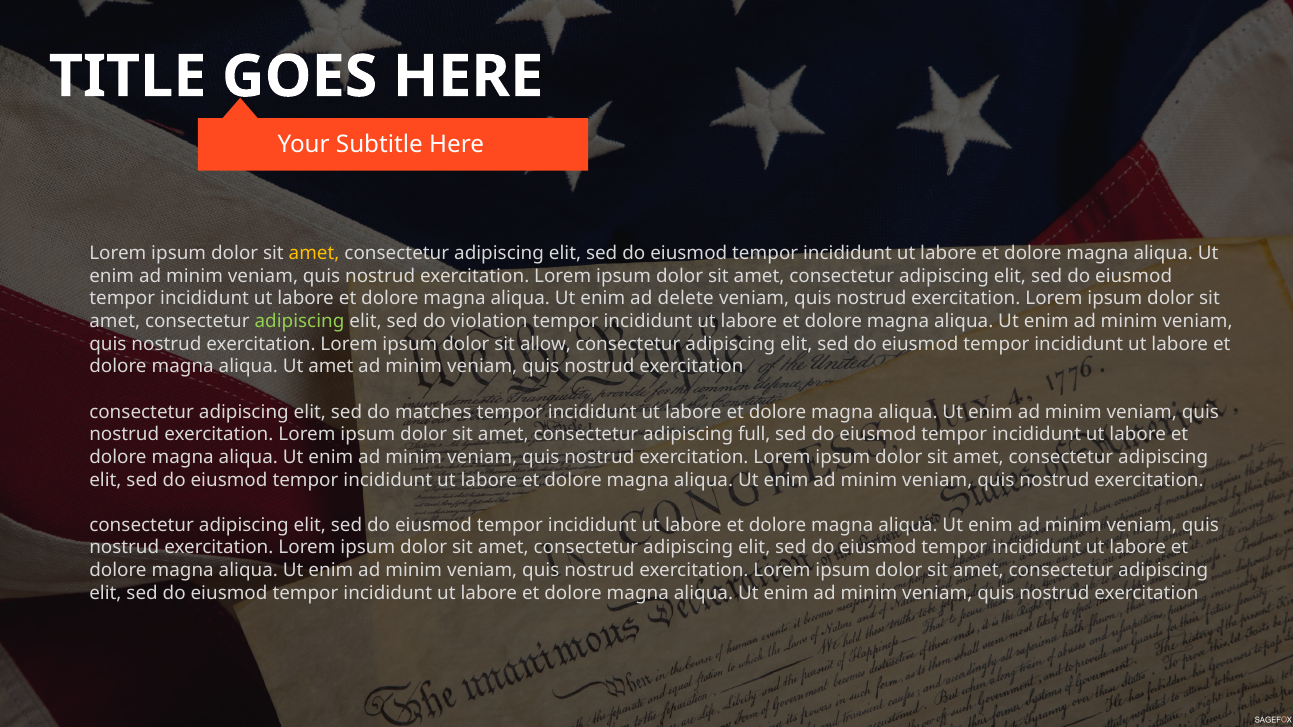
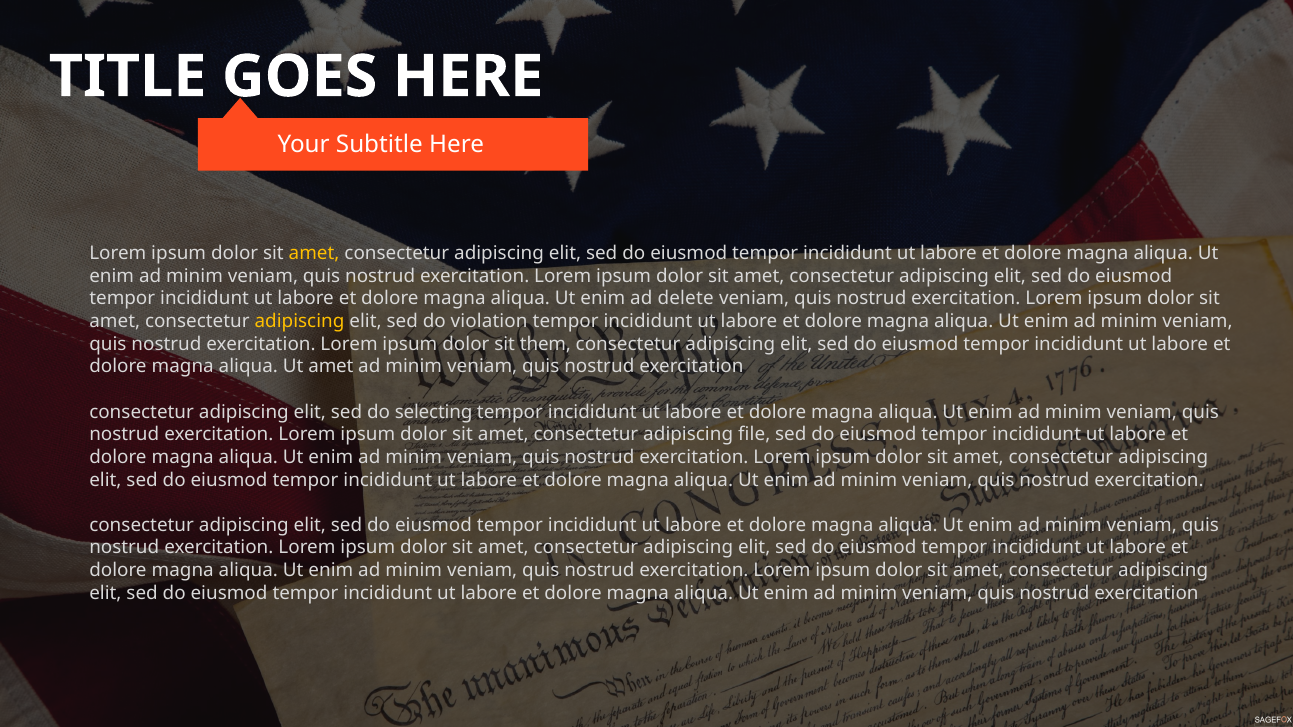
adipiscing colour: light green -> yellow (300, 322)
allow: allow -> them (545, 344)
matches: matches -> selecting (434, 412)
full: full -> file (754, 435)
